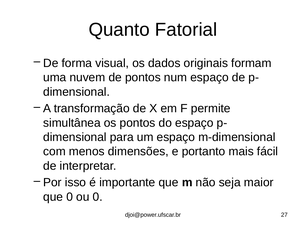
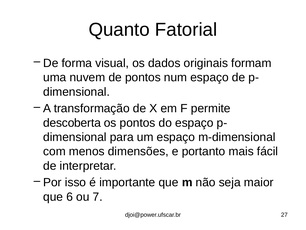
simultânea: simultânea -> descoberta (72, 123)
que 0: 0 -> 6 (70, 196)
ou 0: 0 -> 7 (98, 196)
